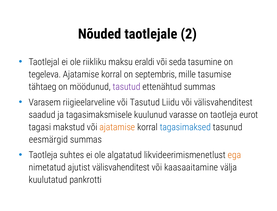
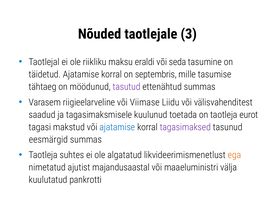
2: 2 -> 3 (189, 34)
tegeleva: tegeleva -> täidetud (45, 74)
või Tasutud: Tasutud -> Viimase (145, 102)
varasse: varasse -> toetada (183, 114)
ajatamise colour: orange -> blue (117, 127)
tagasimaksed colour: blue -> purple (185, 127)
ajutist välisvahenditest: välisvahenditest -> majandusaastal (121, 167)
kaasaaitamine: kaasaaitamine -> maaeluministri (191, 167)
